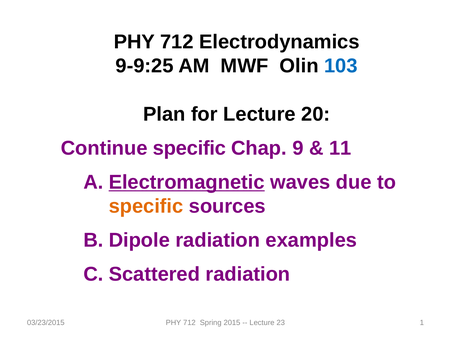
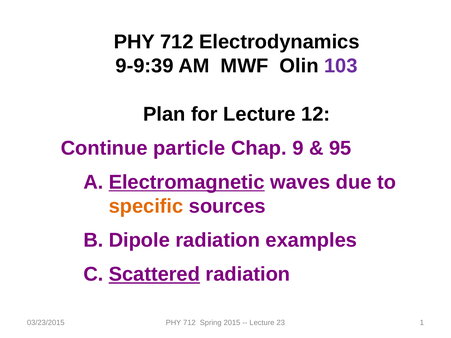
9-9:25: 9-9:25 -> 9-9:39 (145, 66)
103 colour: blue -> purple (341, 66)
20: 20 -> 12 (316, 114)
Continue specific: specific -> particle (189, 148)
11: 11 -> 95 (340, 148)
Scattered underline: none -> present (154, 274)
